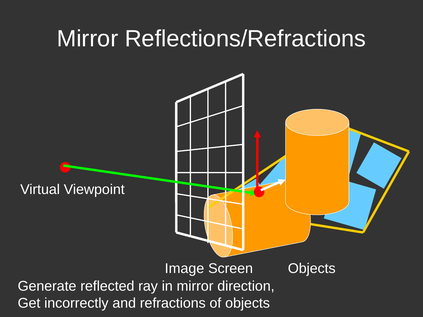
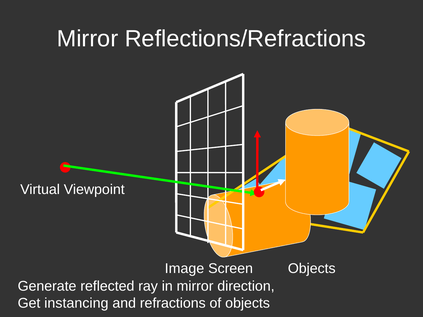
incorrectly: incorrectly -> instancing (76, 303)
